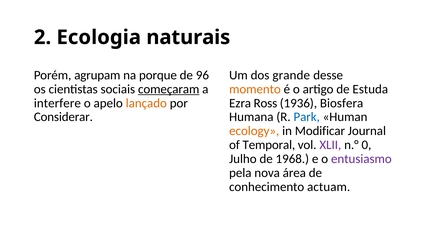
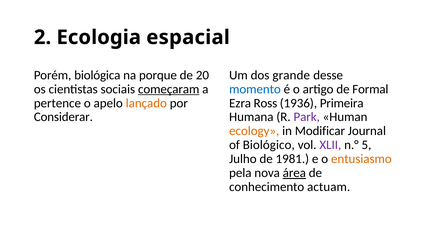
naturais: naturais -> espacial (188, 37)
agrupam: agrupam -> biológica (97, 75)
96: 96 -> 20 (202, 75)
momento colour: orange -> blue (255, 89)
Estuda: Estuda -> Formal (370, 89)
interfere: interfere -> pertence (57, 103)
Biosfera: Biosfera -> Primeira (342, 103)
Park colour: blue -> purple (307, 117)
Temporal: Temporal -> Biológico (269, 145)
0: 0 -> 5 (366, 145)
1968: 1968 -> 1981 (292, 159)
entusiasmo colour: purple -> orange (361, 159)
área underline: none -> present (294, 173)
